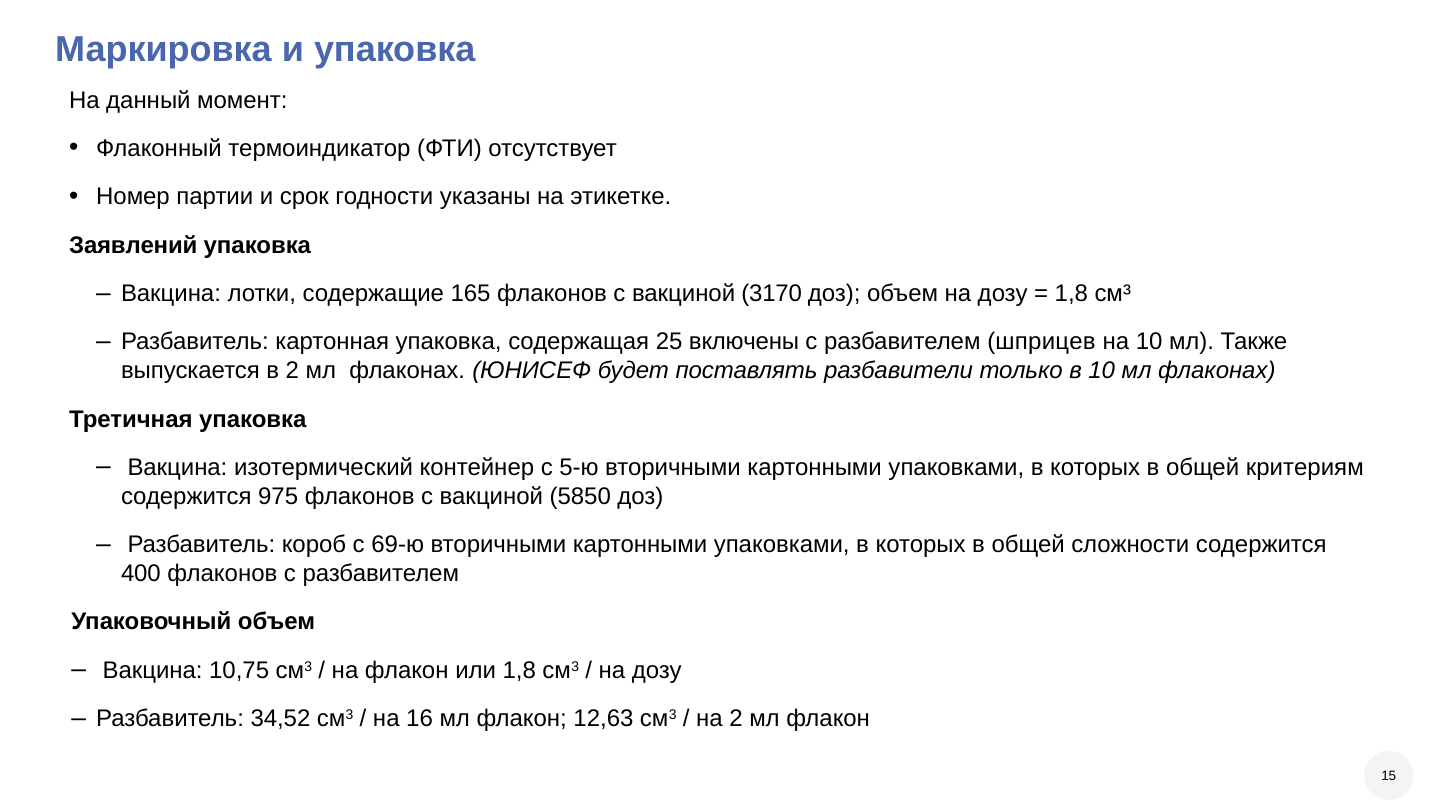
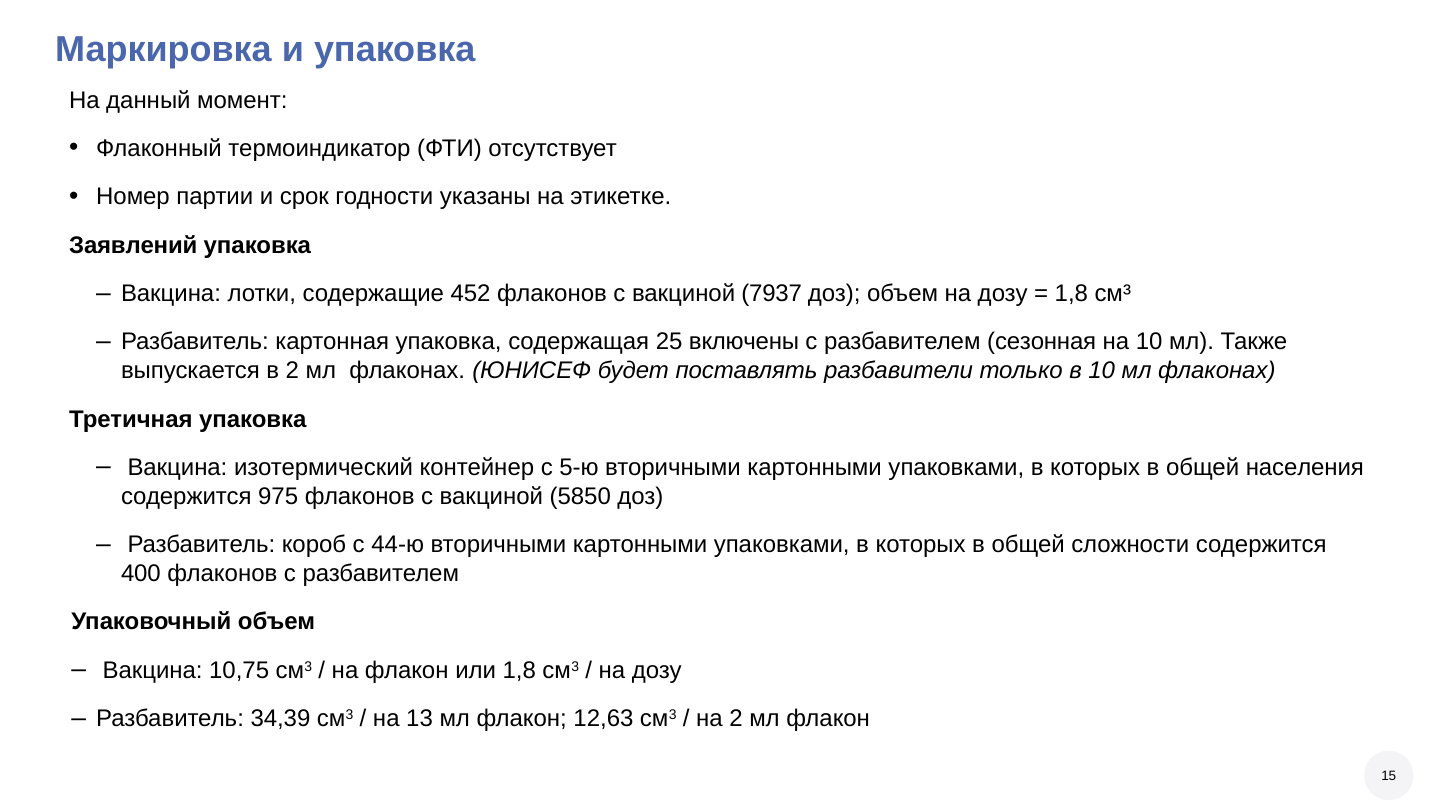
165: 165 -> 452 (471, 293)
3170: 3170 -> 7937 (772, 293)
шприцев: шприцев -> сезонная (1042, 342)
критериям: критериям -> населения (1305, 467)
69-ю: 69-ю -> 44-ю (398, 544)
34,52: 34,52 -> 34,39 (280, 718)
16: 16 -> 13 (420, 718)
